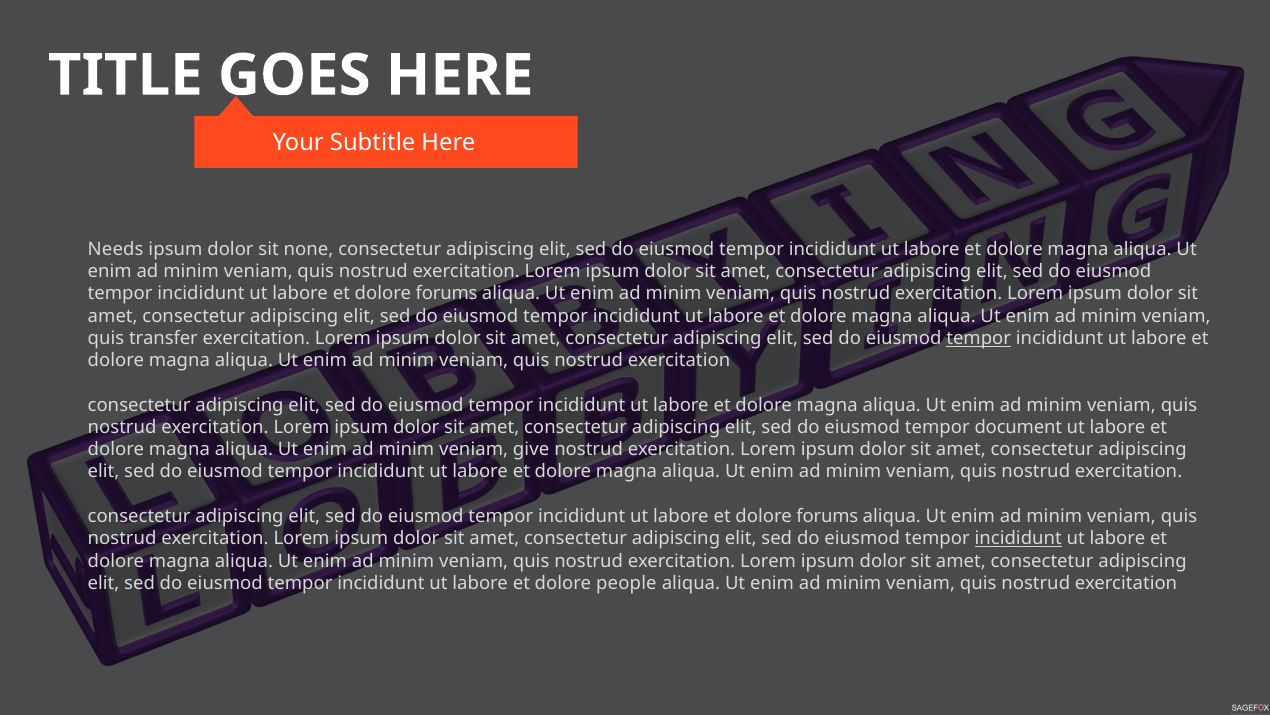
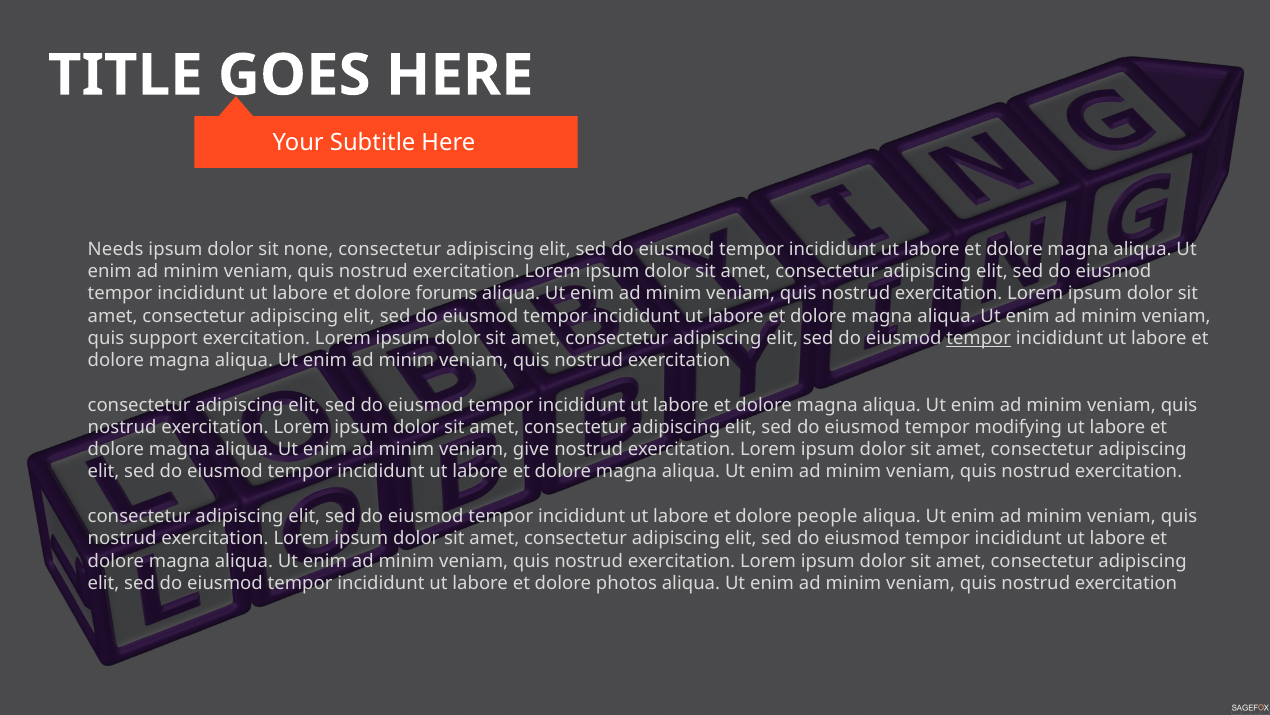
transfer: transfer -> support (163, 338)
document: document -> modifying (1018, 427)
forums: forums -> people (827, 516)
incididunt underline: present -> none (1018, 538)
people: people -> photos (626, 583)
